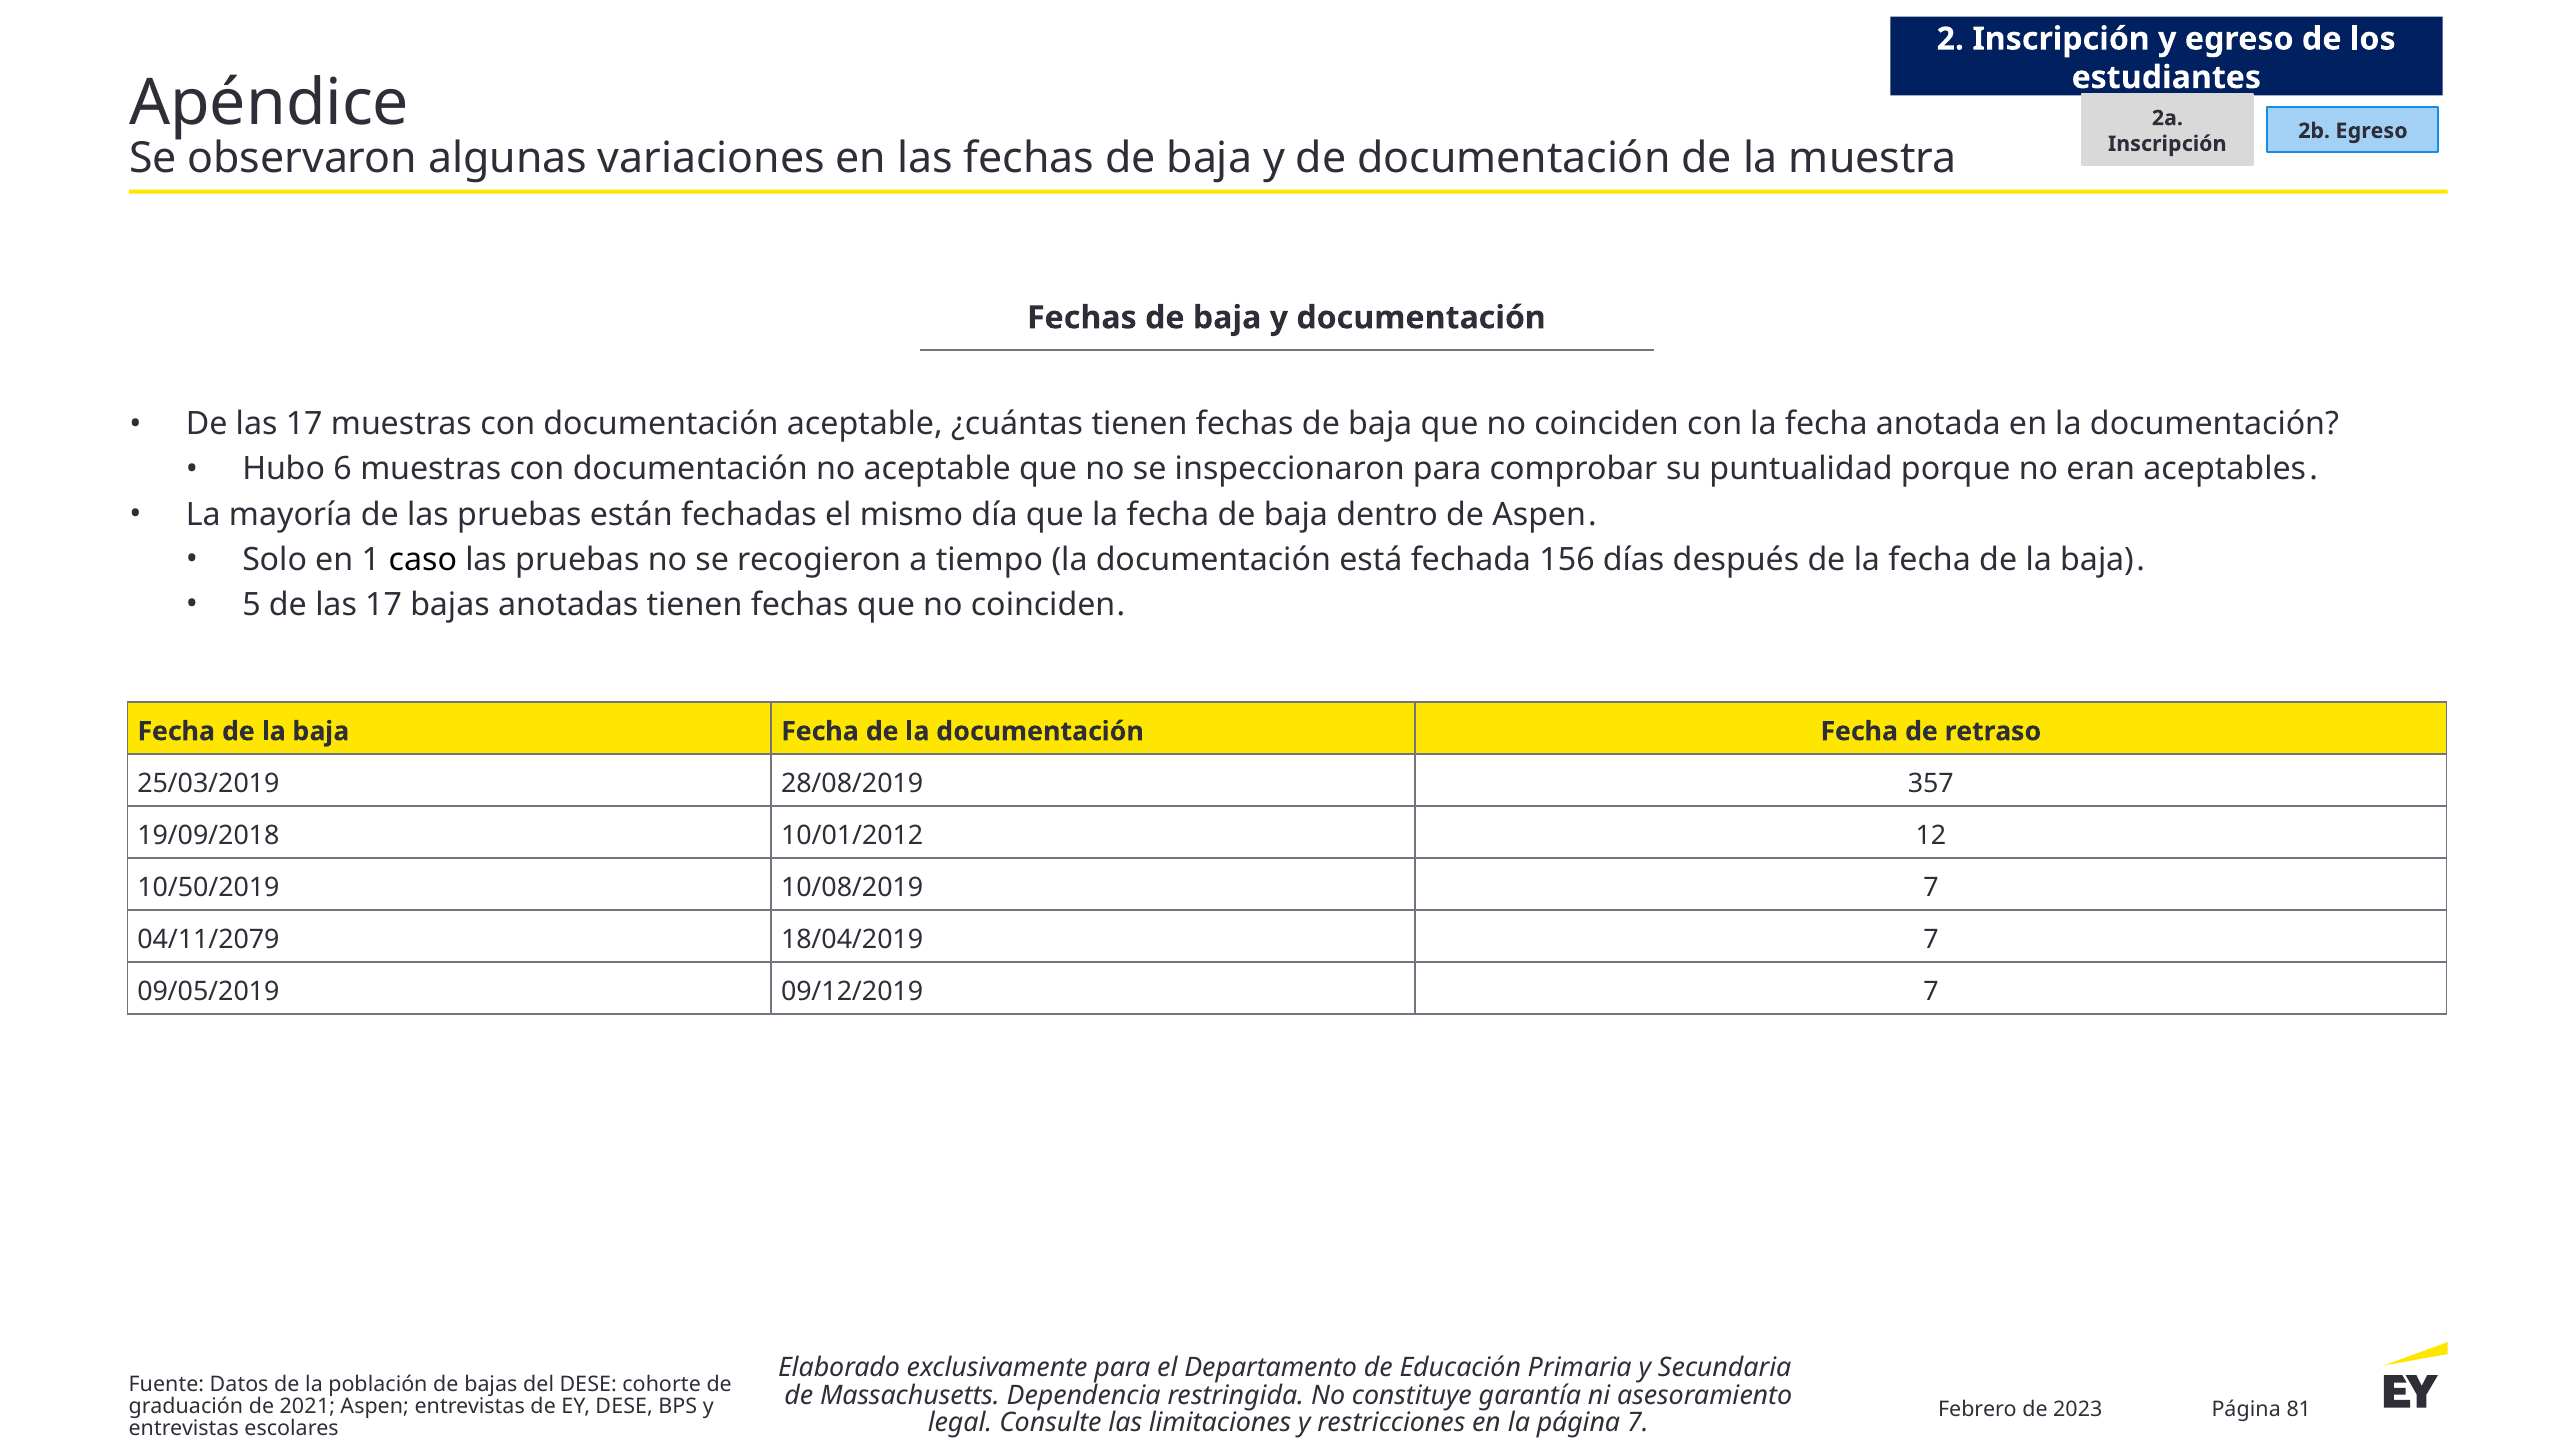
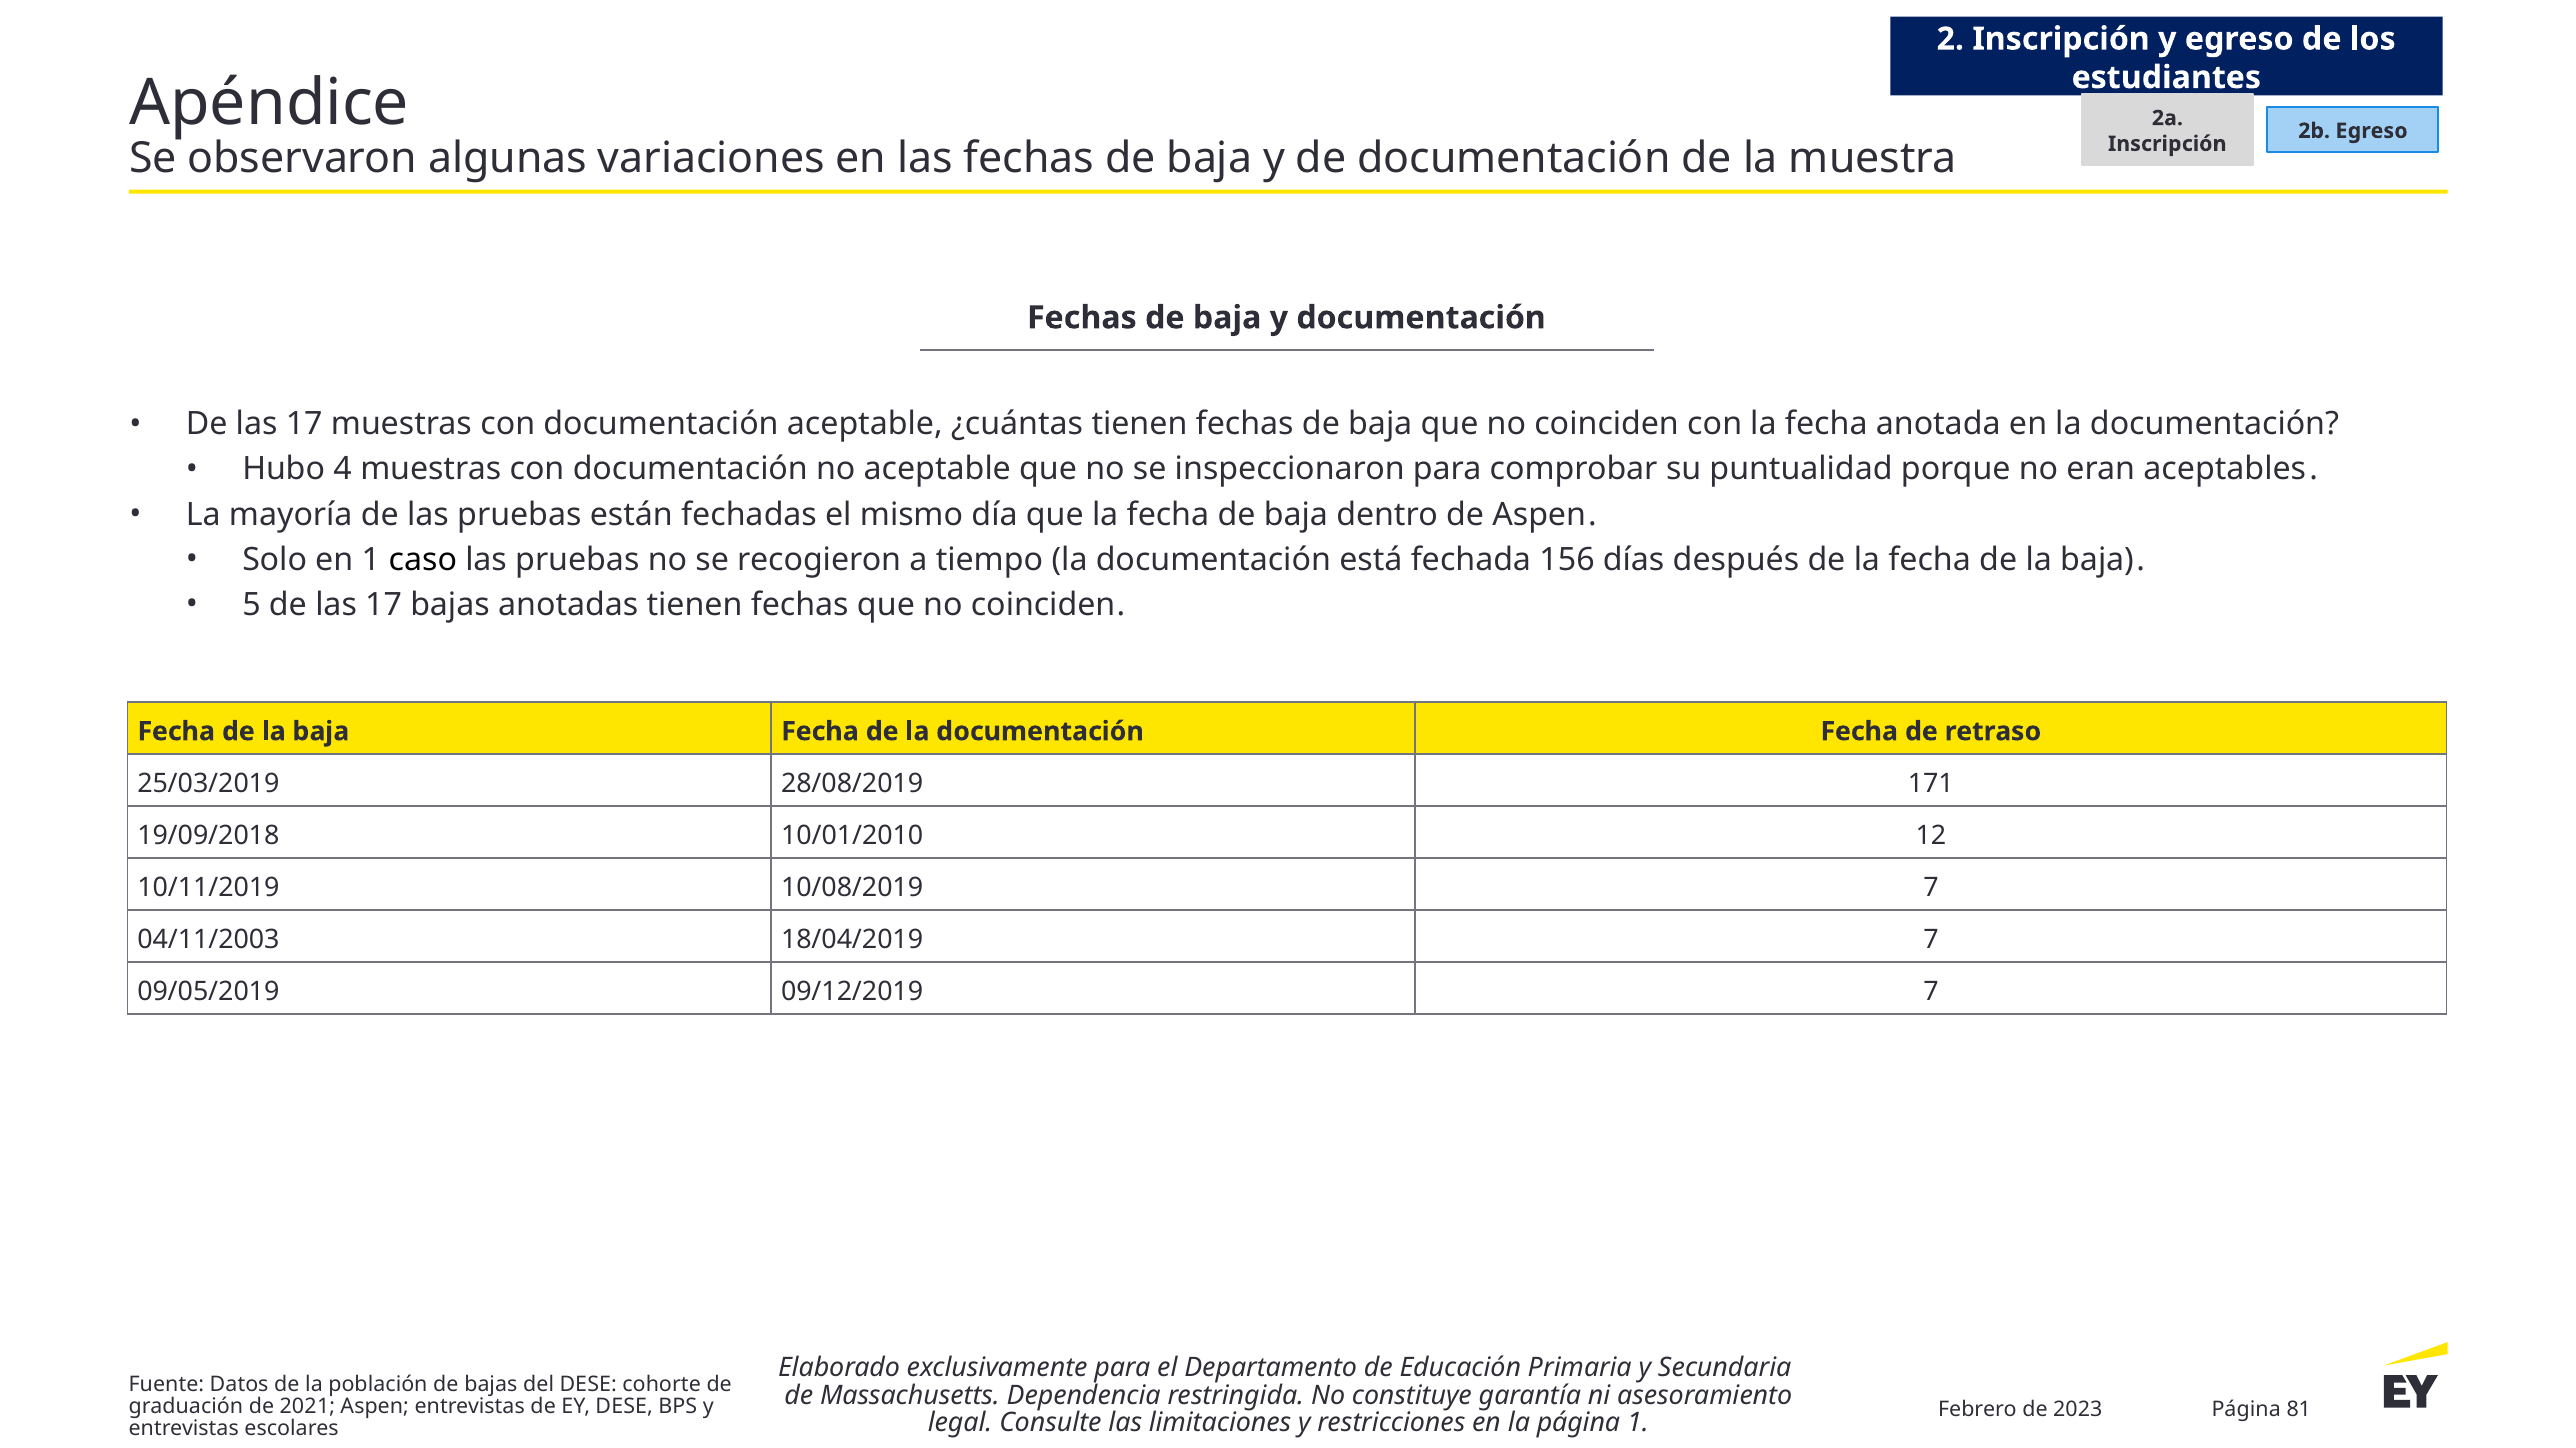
6: 6 -> 4 (342, 469)
357: 357 -> 171 (1931, 784)
10/01/2012: 10/01/2012 -> 10/01/2010 (852, 836)
10/50/2019: 10/50/2019 -> 10/11/2019 (208, 888)
04/11/2079: 04/11/2079 -> 04/11/2003 (208, 940)
página 7: 7 -> 1 (1638, 1423)
